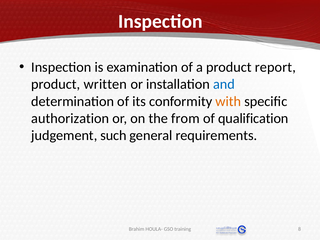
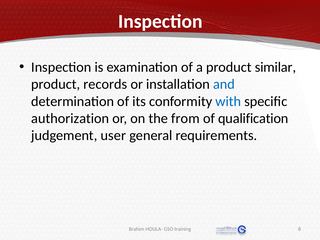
report: report -> similar (275, 67)
written: written -> records (105, 84)
with colour: orange -> blue (228, 101)
such: such -> user (113, 135)
